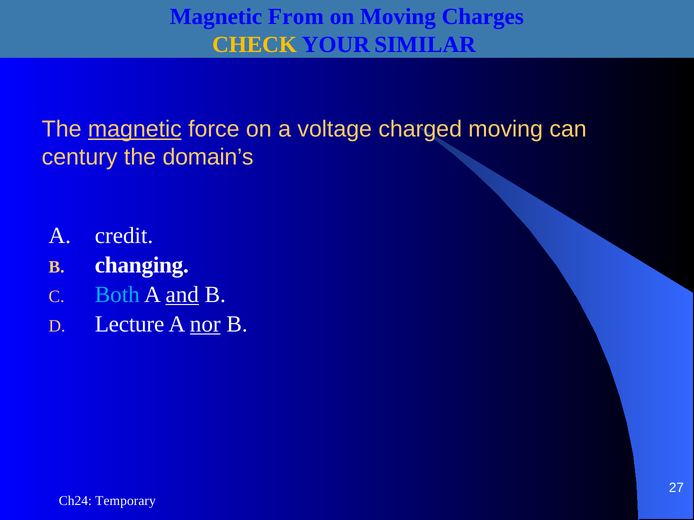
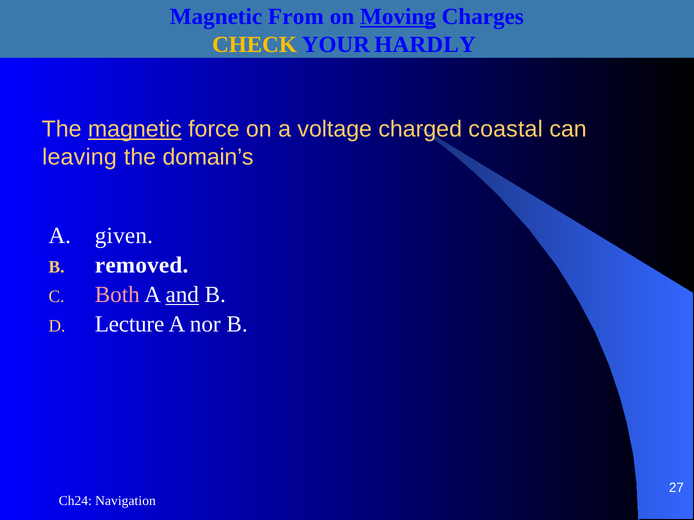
Moving underline: none -> present (398, 17)
SIMILAR: SIMILAR -> HARDLY (425, 44)
charged moving: moving -> coastal (506, 129)
century: century -> leaving (79, 157)
credit: credit -> given (124, 236)
changing: changing -> removed (142, 265)
Both colour: light blue -> pink (117, 295)
nor underline: present -> none (205, 324)
Temporary: Temporary -> Navigation (126, 501)
